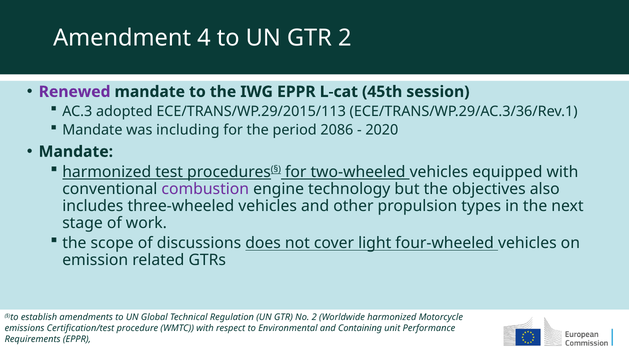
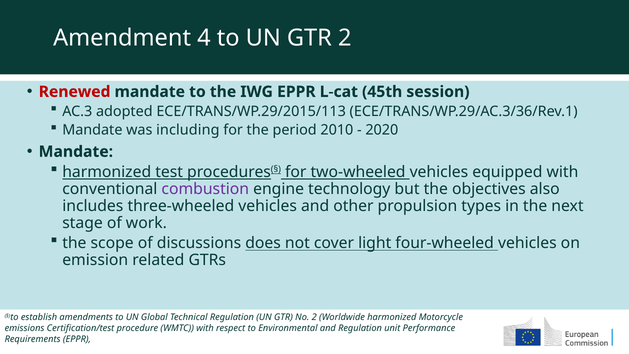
Renewed colour: purple -> red (75, 92)
2086: 2086 -> 2010 (337, 130)
and Containing: Containing -> Regulation (360, 328)
